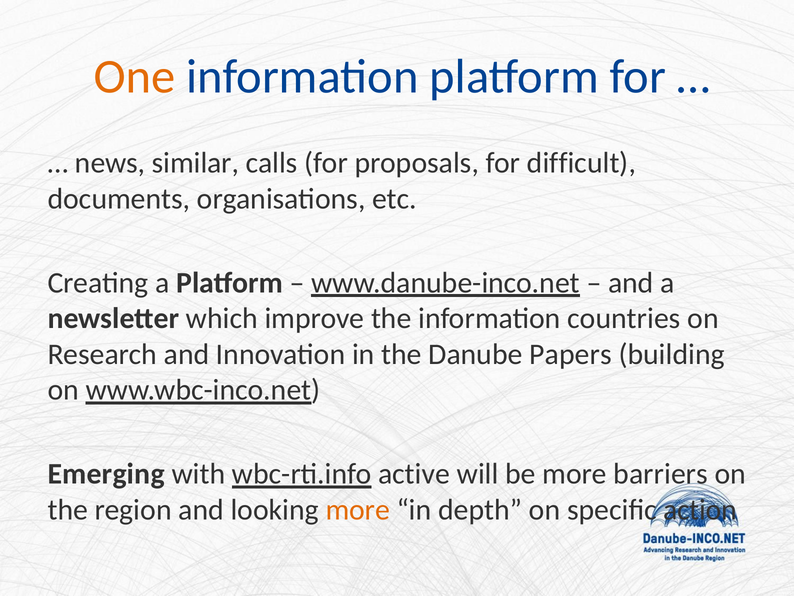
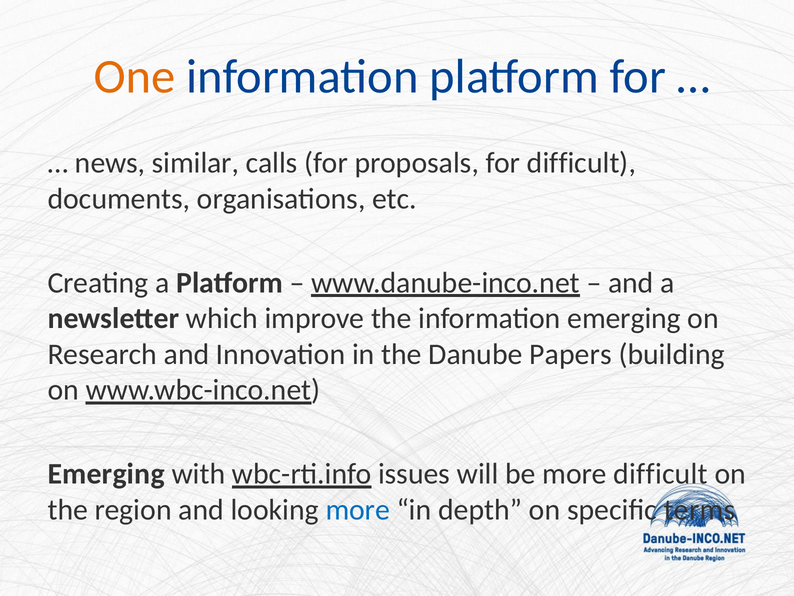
information countries: countries -> emerging (624, 318)
active: active -> issues (414, 474)
more barriers: barriers -> difficult (661, 474)
more colour: orange -> blue (358, 509)
action: action -> terms (700, 509)
